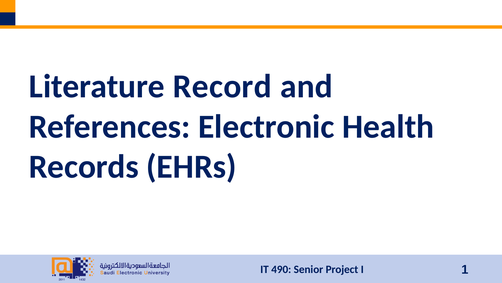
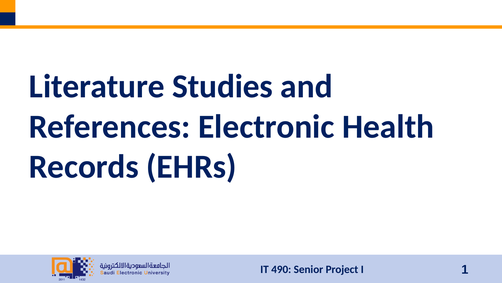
Record: Record -> Studies (222, 86)
